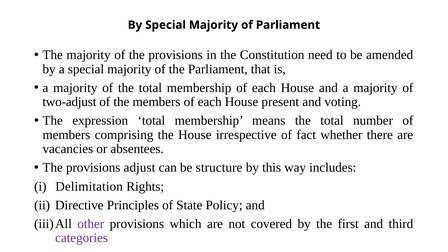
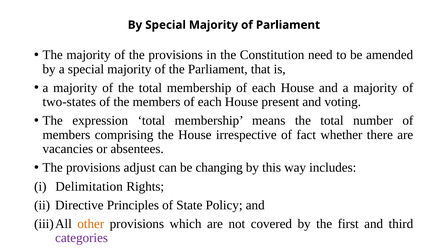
two-adjust: two-adjust -> two-states (69, 102)
structure: structure -> changing (219, 168)
other colour: purple -> orange (91, 224)
